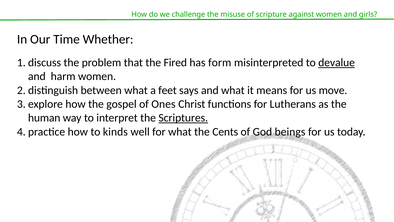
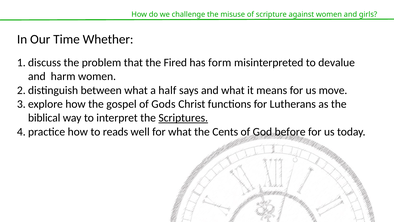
devalue underline: present -> none (337, 63)
feet: feet -> half (167, 90)
Ones: Ones -> Gods (163, 104)
human: human -> biblical (44, 118)
kinds: kinds -> reads (115, 132)
beings: beings -> before (290, 132)
